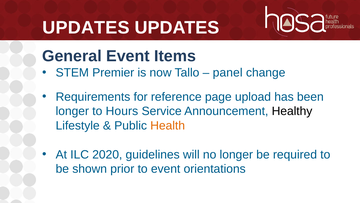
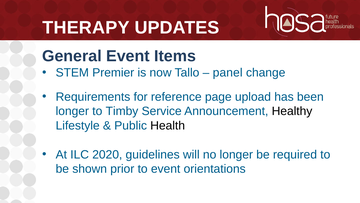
UPDATES: UPDATES -> THERAPY (86, 28)
Hours: Hours -> Timby (122, 111)
Health colour: orange -> black (168, 125)
